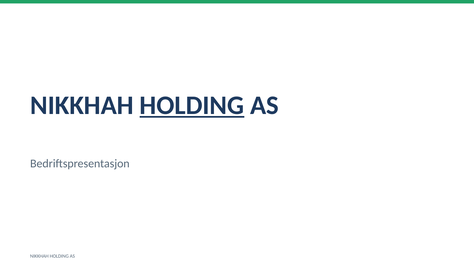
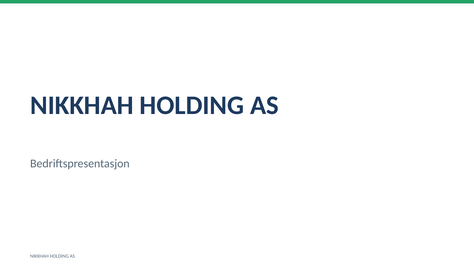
HOLDING underline: present -> none (192, 105)
